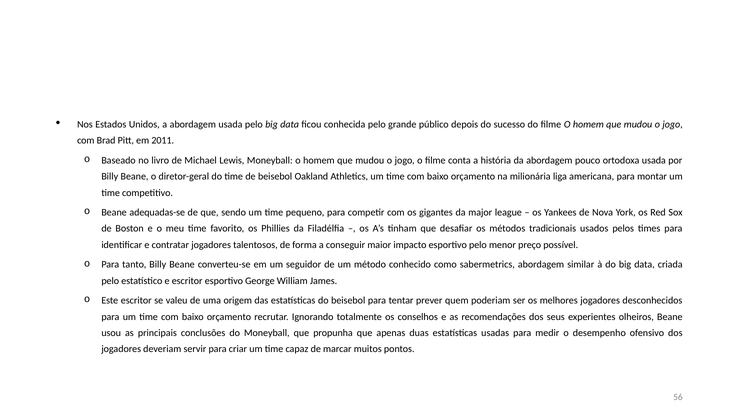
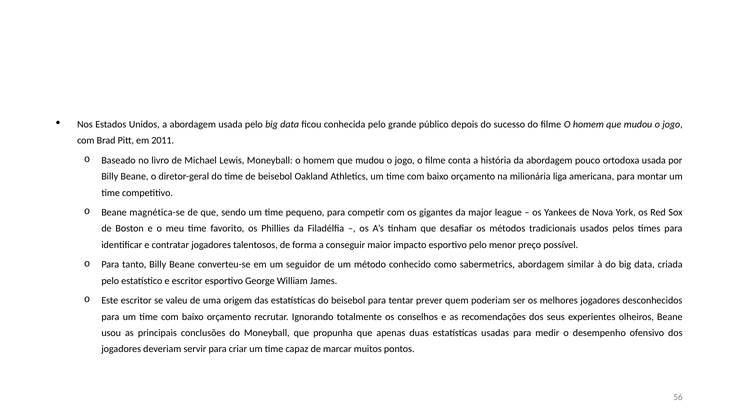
adequadas-se: adequadas-se -> magnética-se (157, 212)
